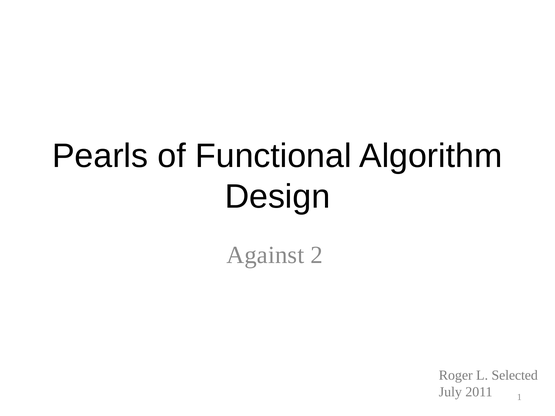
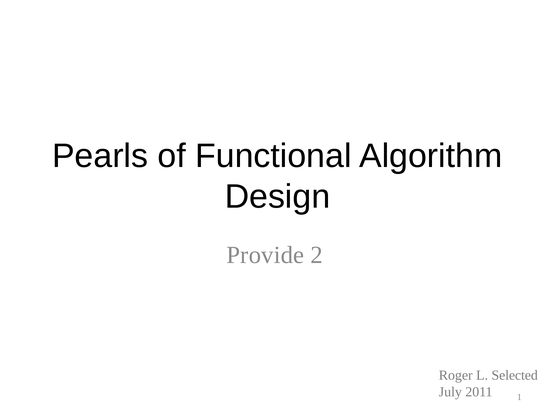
Against: Against -> Provide (265, 255)
